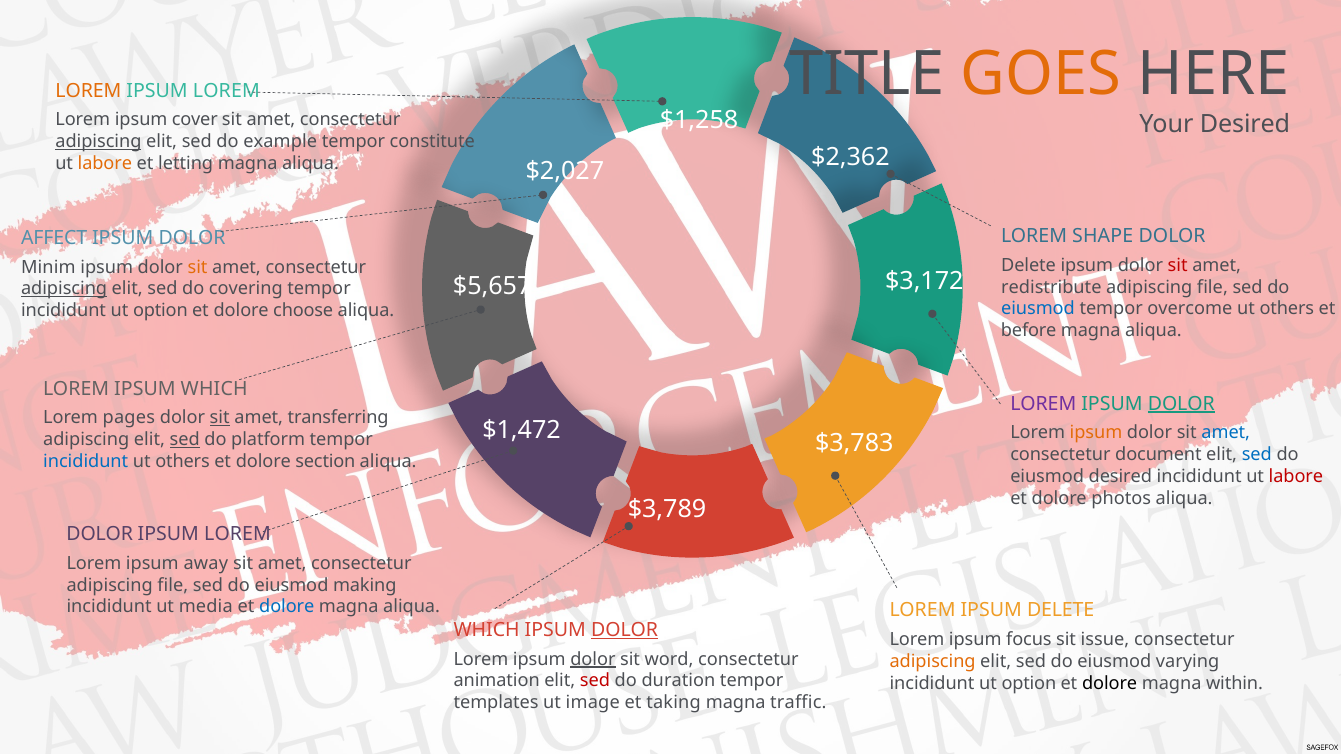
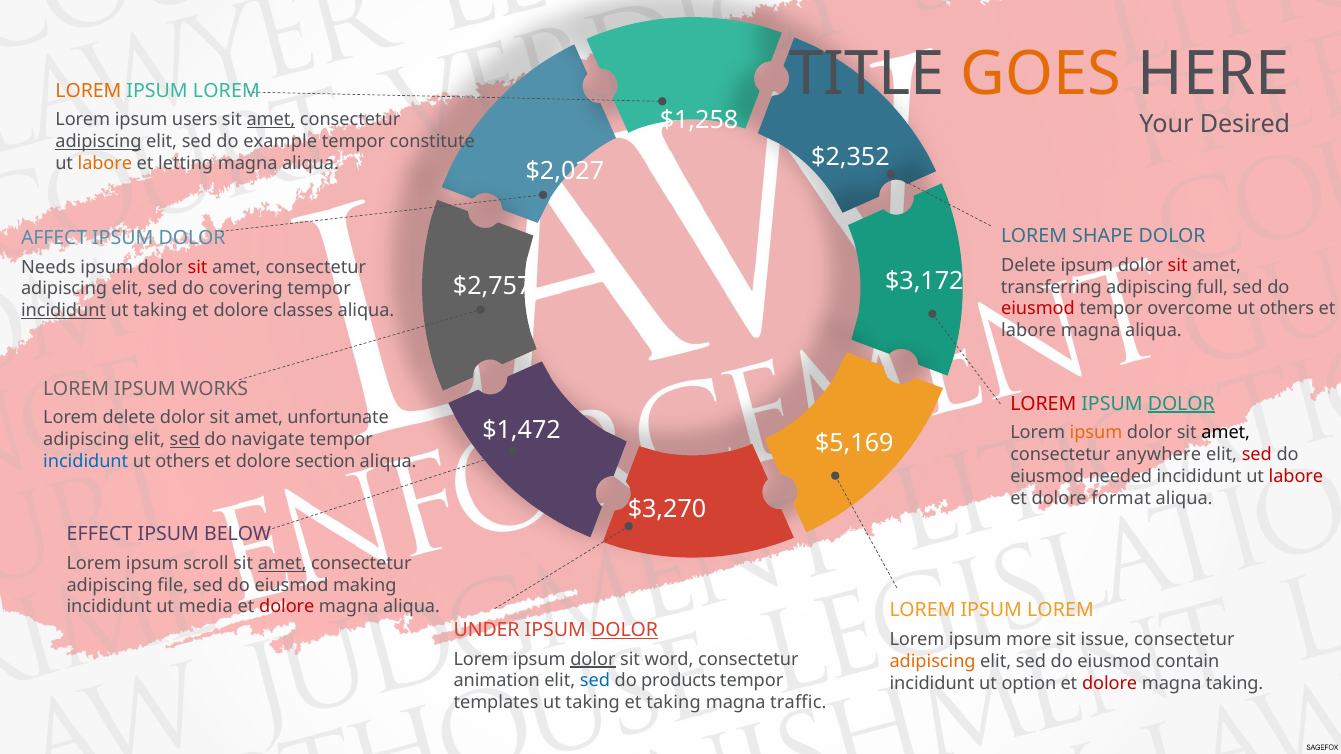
cover: cover -> users (195, 120)
amet underline: none -> present (271, 120)
$2,362: $2,362 -> $2,352 (850, 157)
Minim: Minim -> Needs (48, 267)
sit colour: orange -> red (198, 267)
$5,657: $5,657 -> $2,757 (492, 287)
redistribute: redistribute -> transferring (1051, 287)
file: file -> full (1213, 287)
adipiscing underline: present -> none (64, 289)
eiusmod colour: blue -> red (1038, 309)
incididunt underline: none -> present (64, 311)
option: option -> taking (160, 311)
choose: choose -> classes (303, 311)
before: before -> labore (1029, 331)
IPSUM WHICH: WHICH -> WORKS (214, 389)
LOREM colour: purple -> red (1043, 404)
Lorem pages: pages -> delete (129, 418)
sit underline: present -> none (220, 418)
transferring: transferring -> unfortunate (338, 418)
amet colour: blue -> black (1226, 433)
platform: platform -> navigate (268, 440)
$3,783: $3,783 -> $5,169 (854, 443)
document: document -> anywhere (1158, 455)
sed colour: blue -> red (1257, 455)
eiusmod desired: desired -> needed (1120, 477)
photos: photos -> format (1121, 499)
$3,789: $3,789 -> $3,270 (667, 509)
DOLOR: DOLOR -> EFFECT (100, 534)
LOREM: LOREM -> BELOW (238, 534)
away: away -> scroll (206, 564)
amet underline: none -> present (282, 564)
dolore colour: blue -> red (287, 607)
DELETE: DELETE -> LOREM (1060, 611)
WHICH: WHICH -> UNDER (487, 630)
focus: focus -> more (1029, 640)
varying: varying -> contain (1188, 662)
sed colour: red -> blue (595, 681)
duration: duration -> products (679, 681)
dolore colour: black -> red (1110, 683)
magna within: within -> taking (1235, 683)
image: image -> taking (593, 703)
